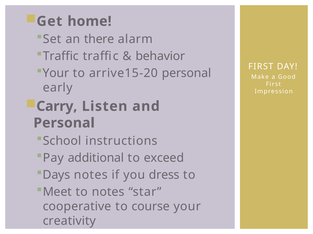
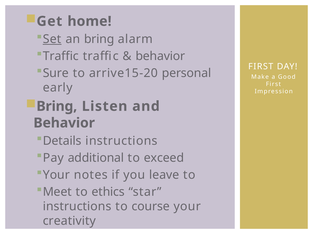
Set underline: none -> present (52, 39)
an there: there -> bring (99, 39)
Your: Your -> Sure (56, 73)
Carry: Carry -> Bring (57, 107)
Personal: Personal -> Behavior (64, 123)
School: School -> Details (62, 141)
Days: Days -> Your (56, 175)
dress: dress -> leave (164, 175)
to notes: notes -> ethics (108, 192)
cooperative: cooperative -> instructions (77, 207)
